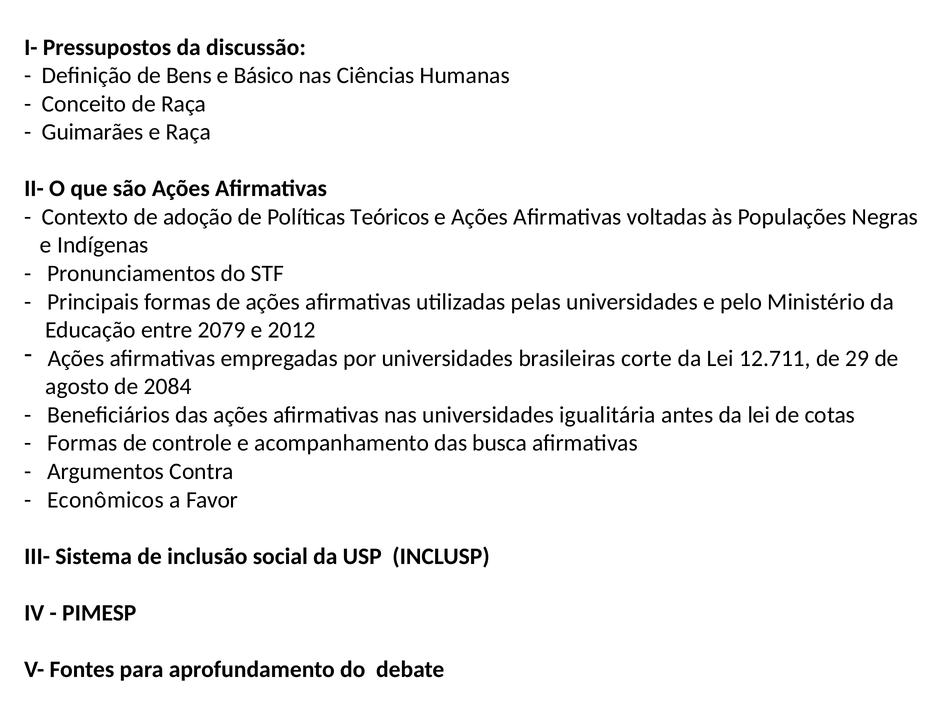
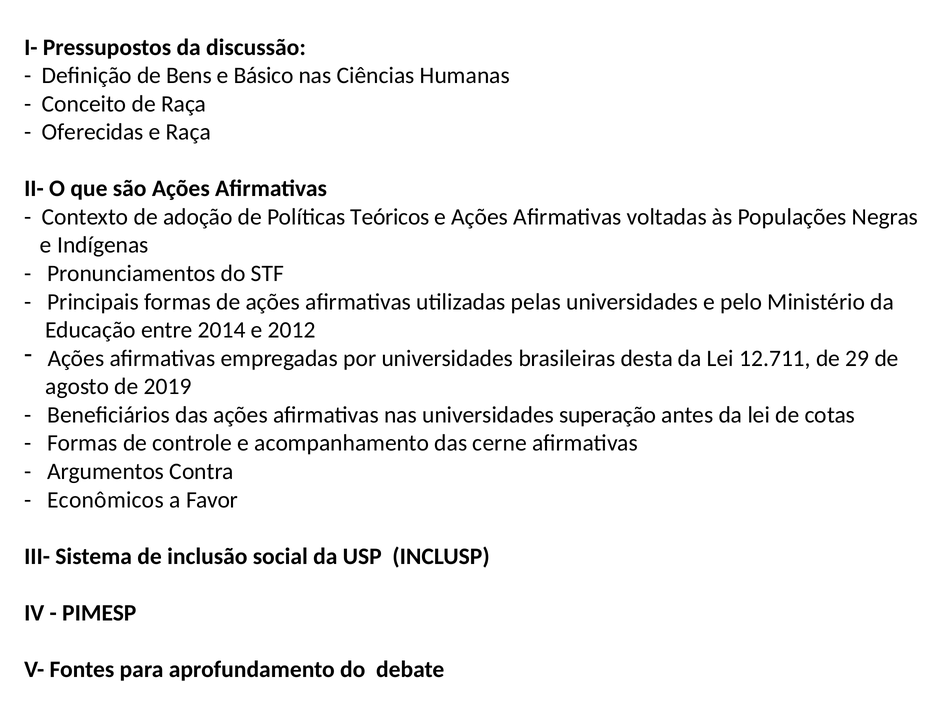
Guimarães: Guimarães -> Oferecidas (93, 132)
2079: 2079 -> 2014 (222, 330)
corte: corte -> desta (647, 358)
2084: 2084 -> 2019 (168, 387)
igualitária: igualitária -> superação (608, 415)
busca: busca -> cerne (500, 443)
